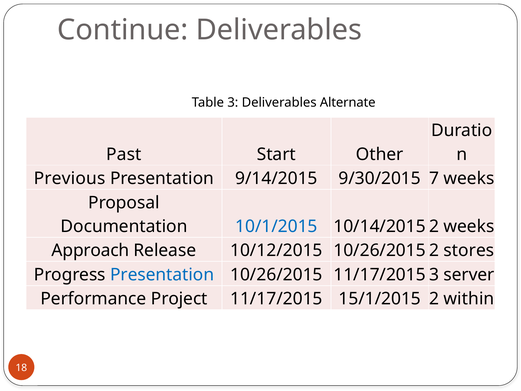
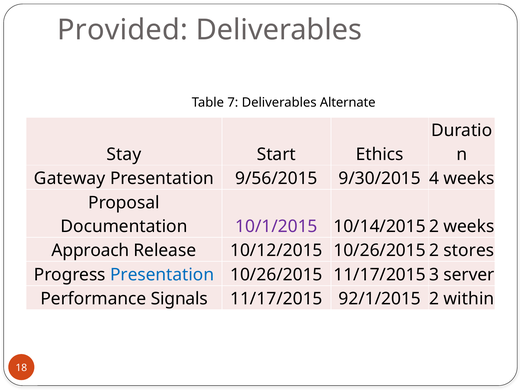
Continue: Continue -> Provided (123, 30)
3: 3 -> 7 (233, 102)
Past: Past -> Stay (124, 154)
Other: Other -> Ethics (380, 154)
Previous: Previous -> Gateway (70, 178)
9/14/2015: 9/14/2015 -> 9/56/2015 (276, 178)
7: 7 -> 4 (434, 178)
10/1/2015 colour: blue -> purple (276, 226)
Project: Project -> Signals (179, 299)
15/1/2015: 15/1/2015 -> 92/1/2015 (380, 299)
